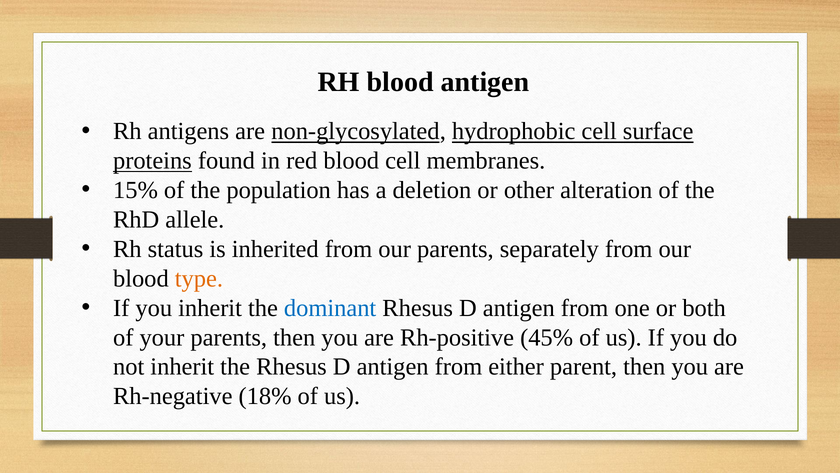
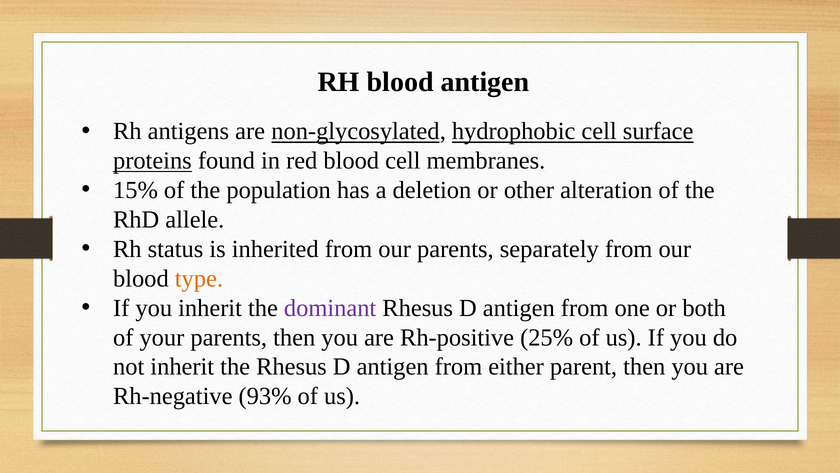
dominant colour: blue -> purple (330, 308)
45%: 45% -> 25% (547, 337)
18%: 18% -> 93% (265, 396)
